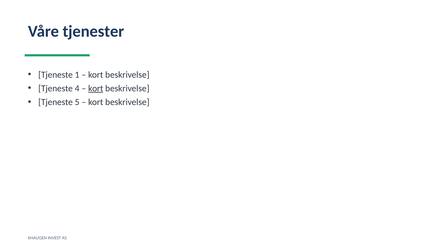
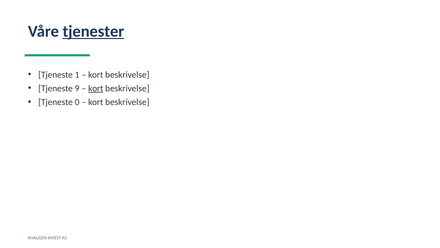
tjenester underline: none -> present (93, 31)
4: 4 -> 9 (77, 88)
5: 5 -> 0 (77, 102)
